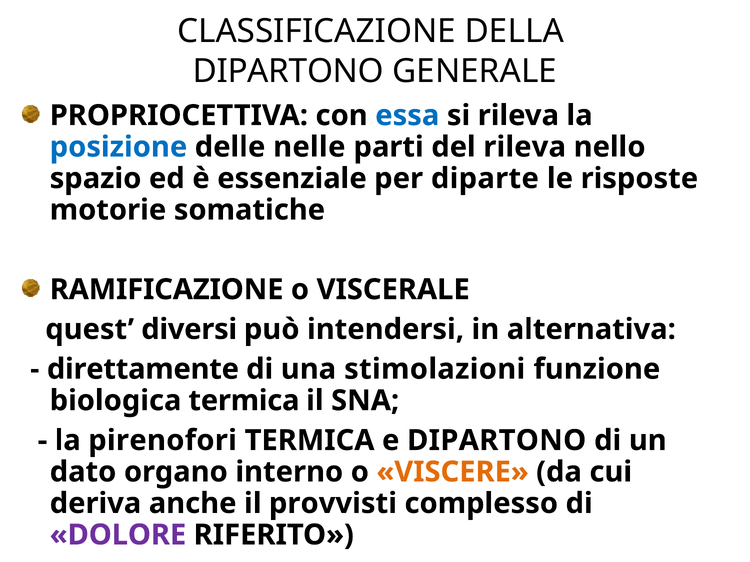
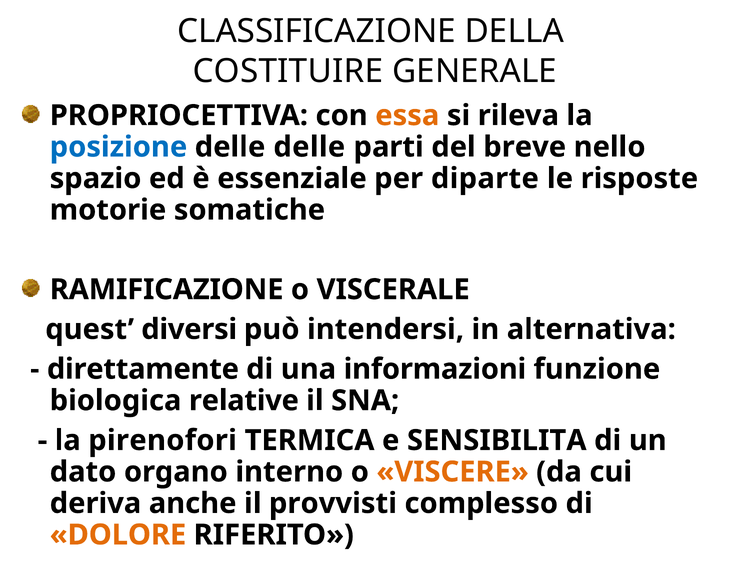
DIPARTONO: DIPARTONO -> COSTITUIRE (288, 71)
essa colour: blue -> orange (407, 116)
delle nelle: nelle -> delle (309, 147)
del rileva: rileva -> breve (525, 147)
stimolazioni: stimolazioni -> informazioni (435, 369)
biologica termica: termica -> relative (244, 401)
e DIPARTONO: DIPARTONO -> SENSIBILITA (497, 441)
DOLORE colour: purple -> orange (118, 535)
